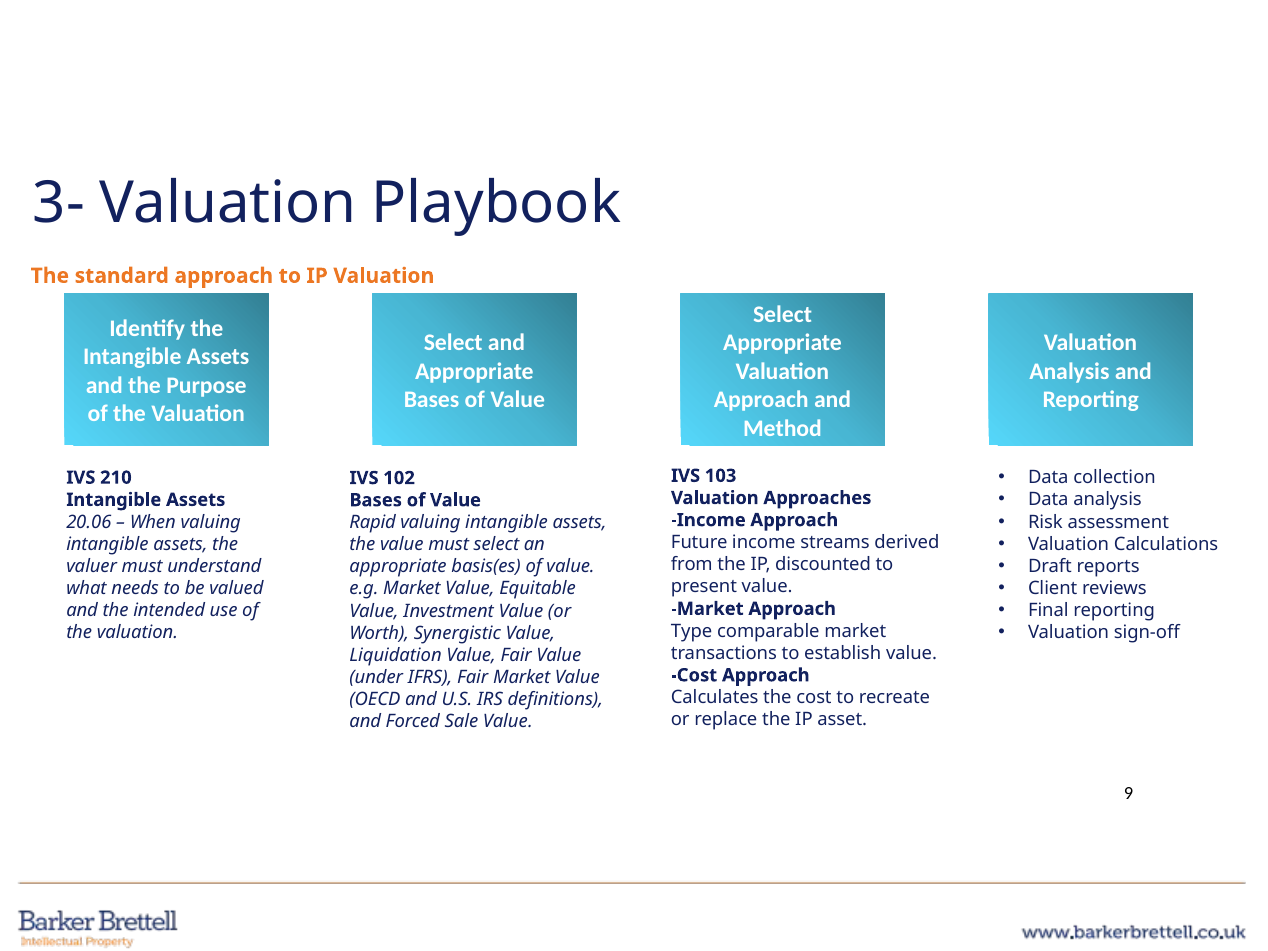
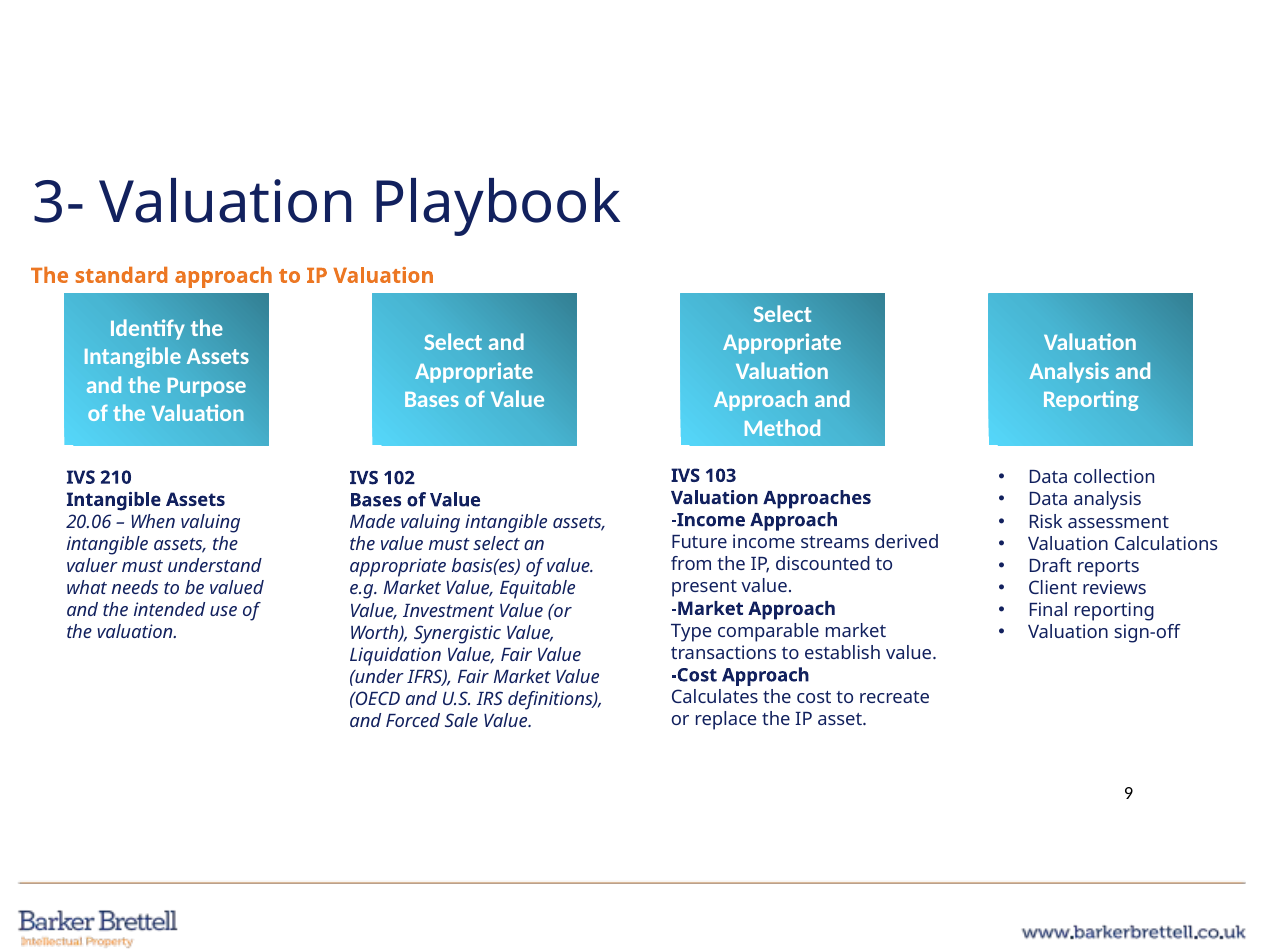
Rapid: Rapid -> Made (372, 522)
